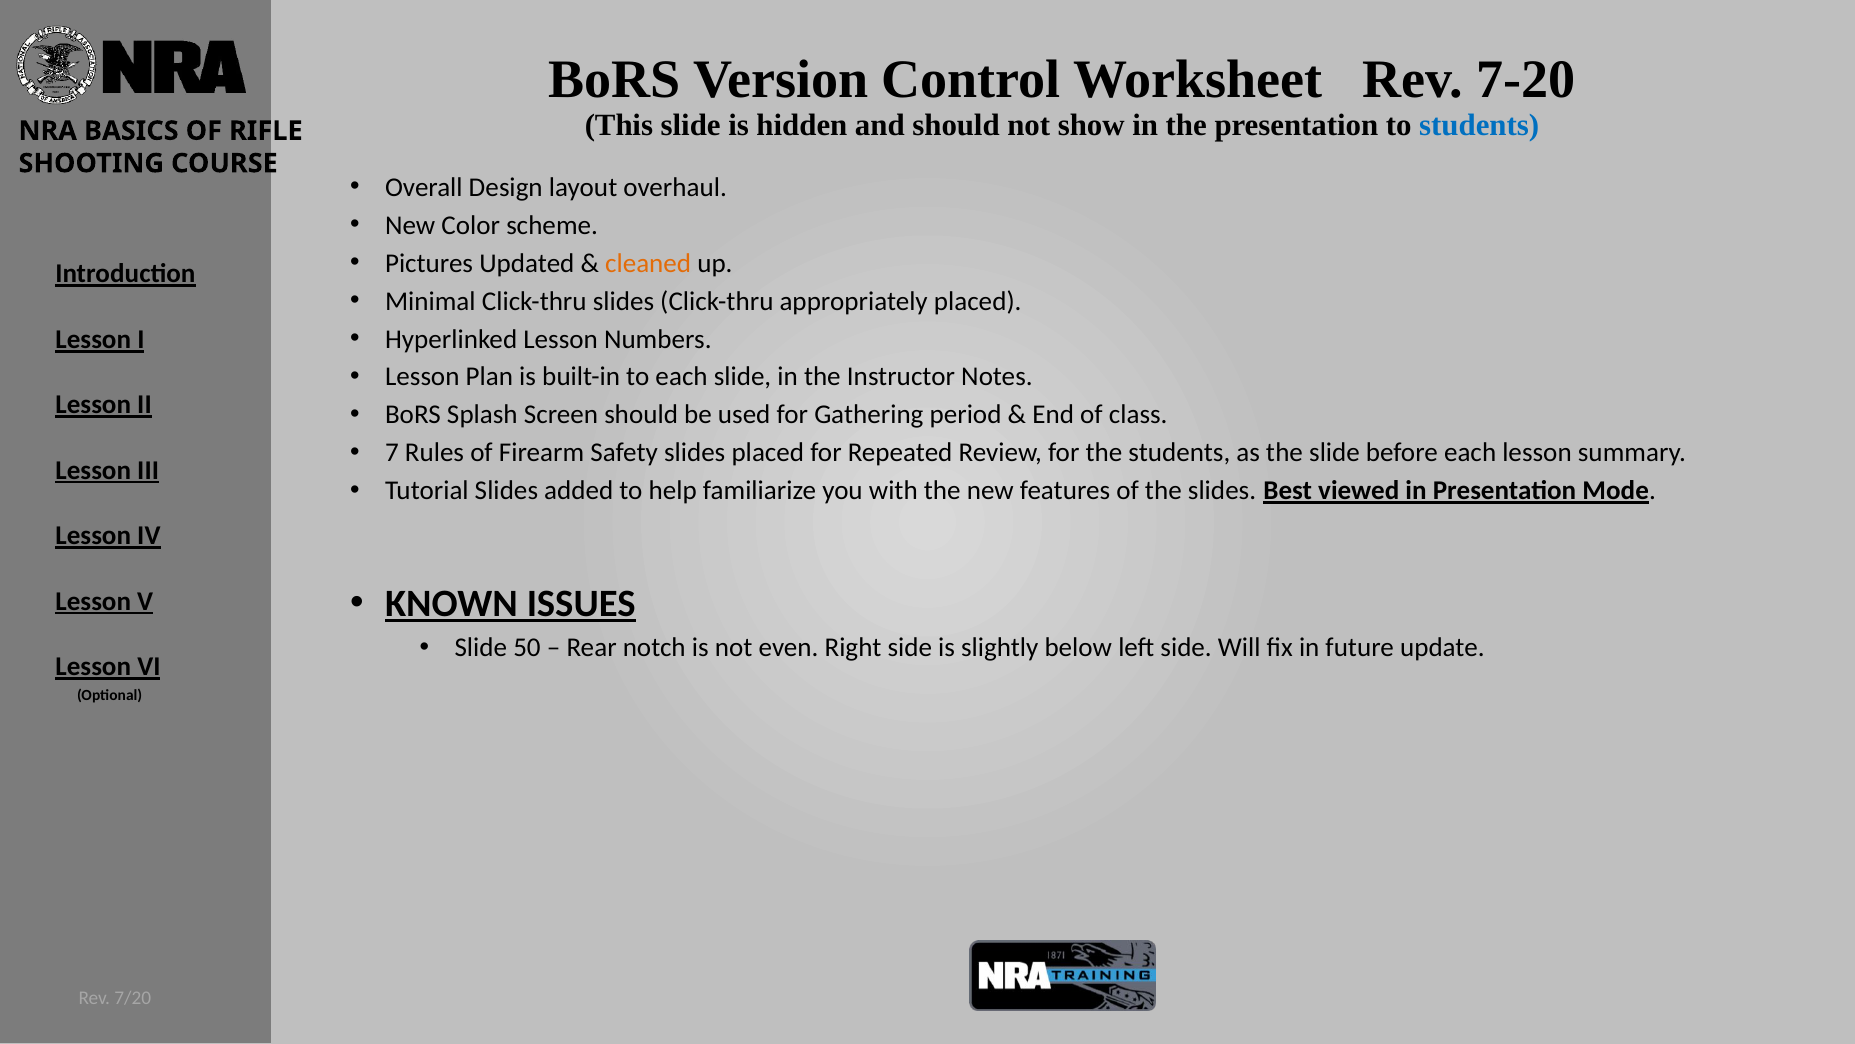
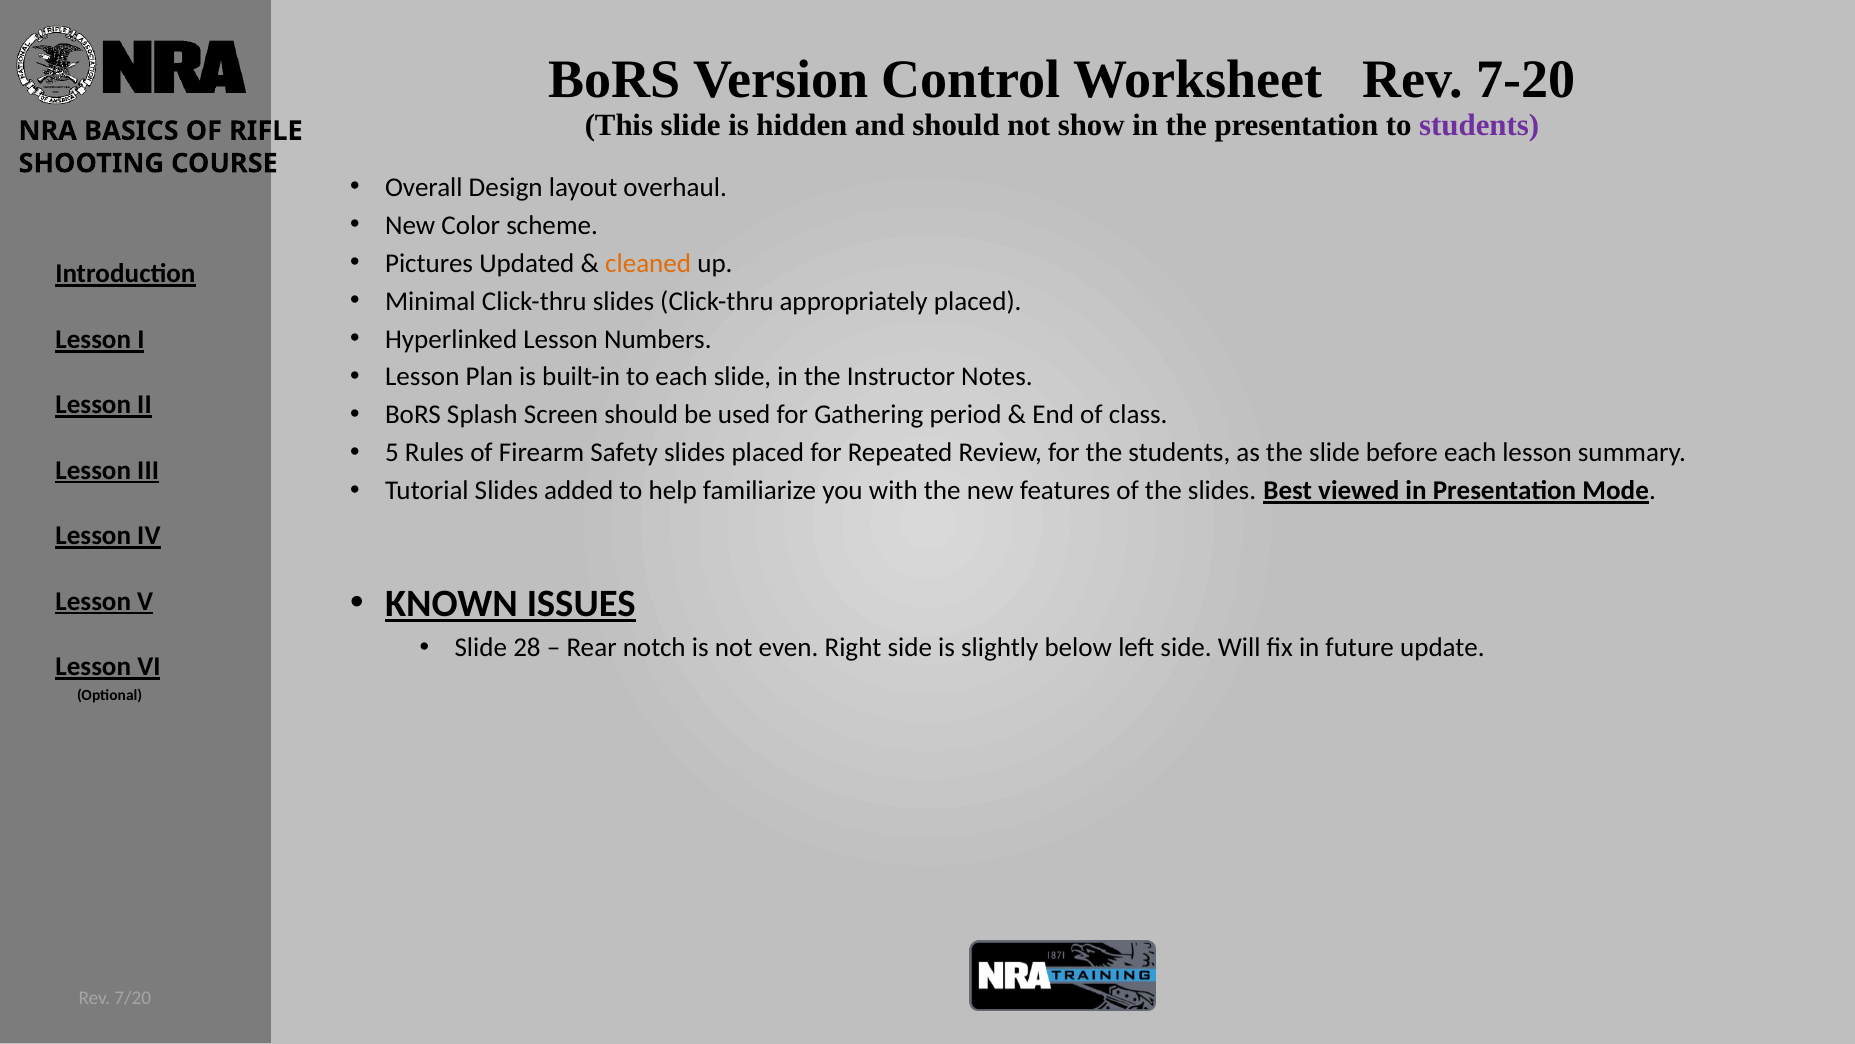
students colour: blue -> purple (1479, 126)
7: 7 -> 5 (392, 453)
50: 50 -> 28 (527, 648)
